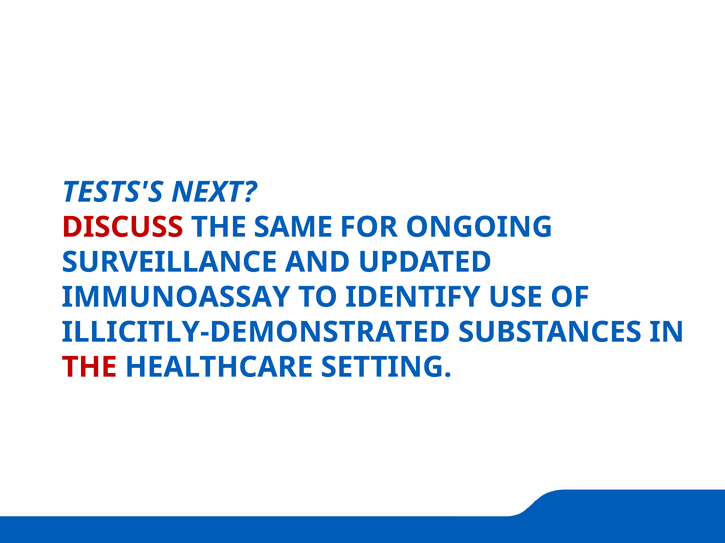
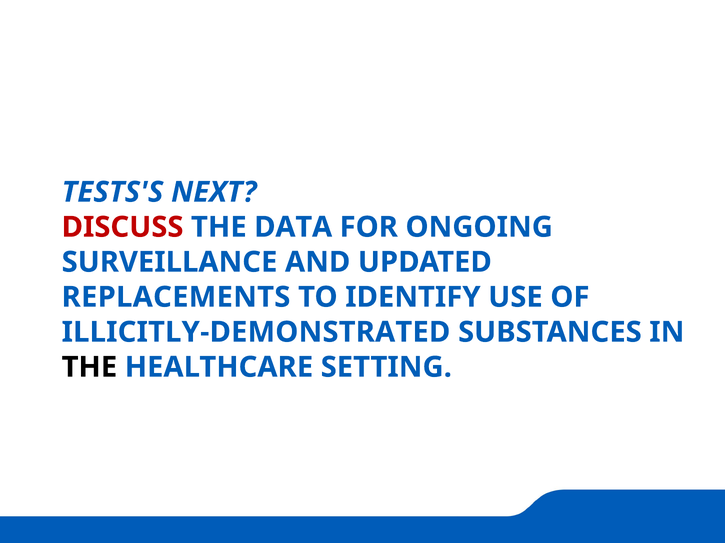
SAME: SAME -> DATA (293, 227)
IMMUNOASSAY: IMMUNOASSAY -> REPLACEMENTS (176, 298)
THE colour: red -> black (89, 368)
